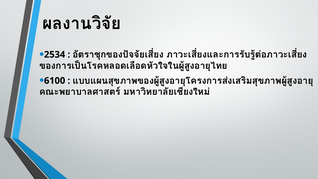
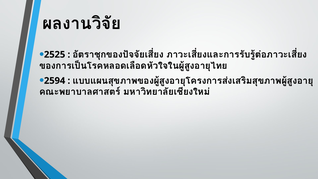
2534: 2534 -> 2525 (55, 55)
6100: 6100 -> 2594 (55, 81)
